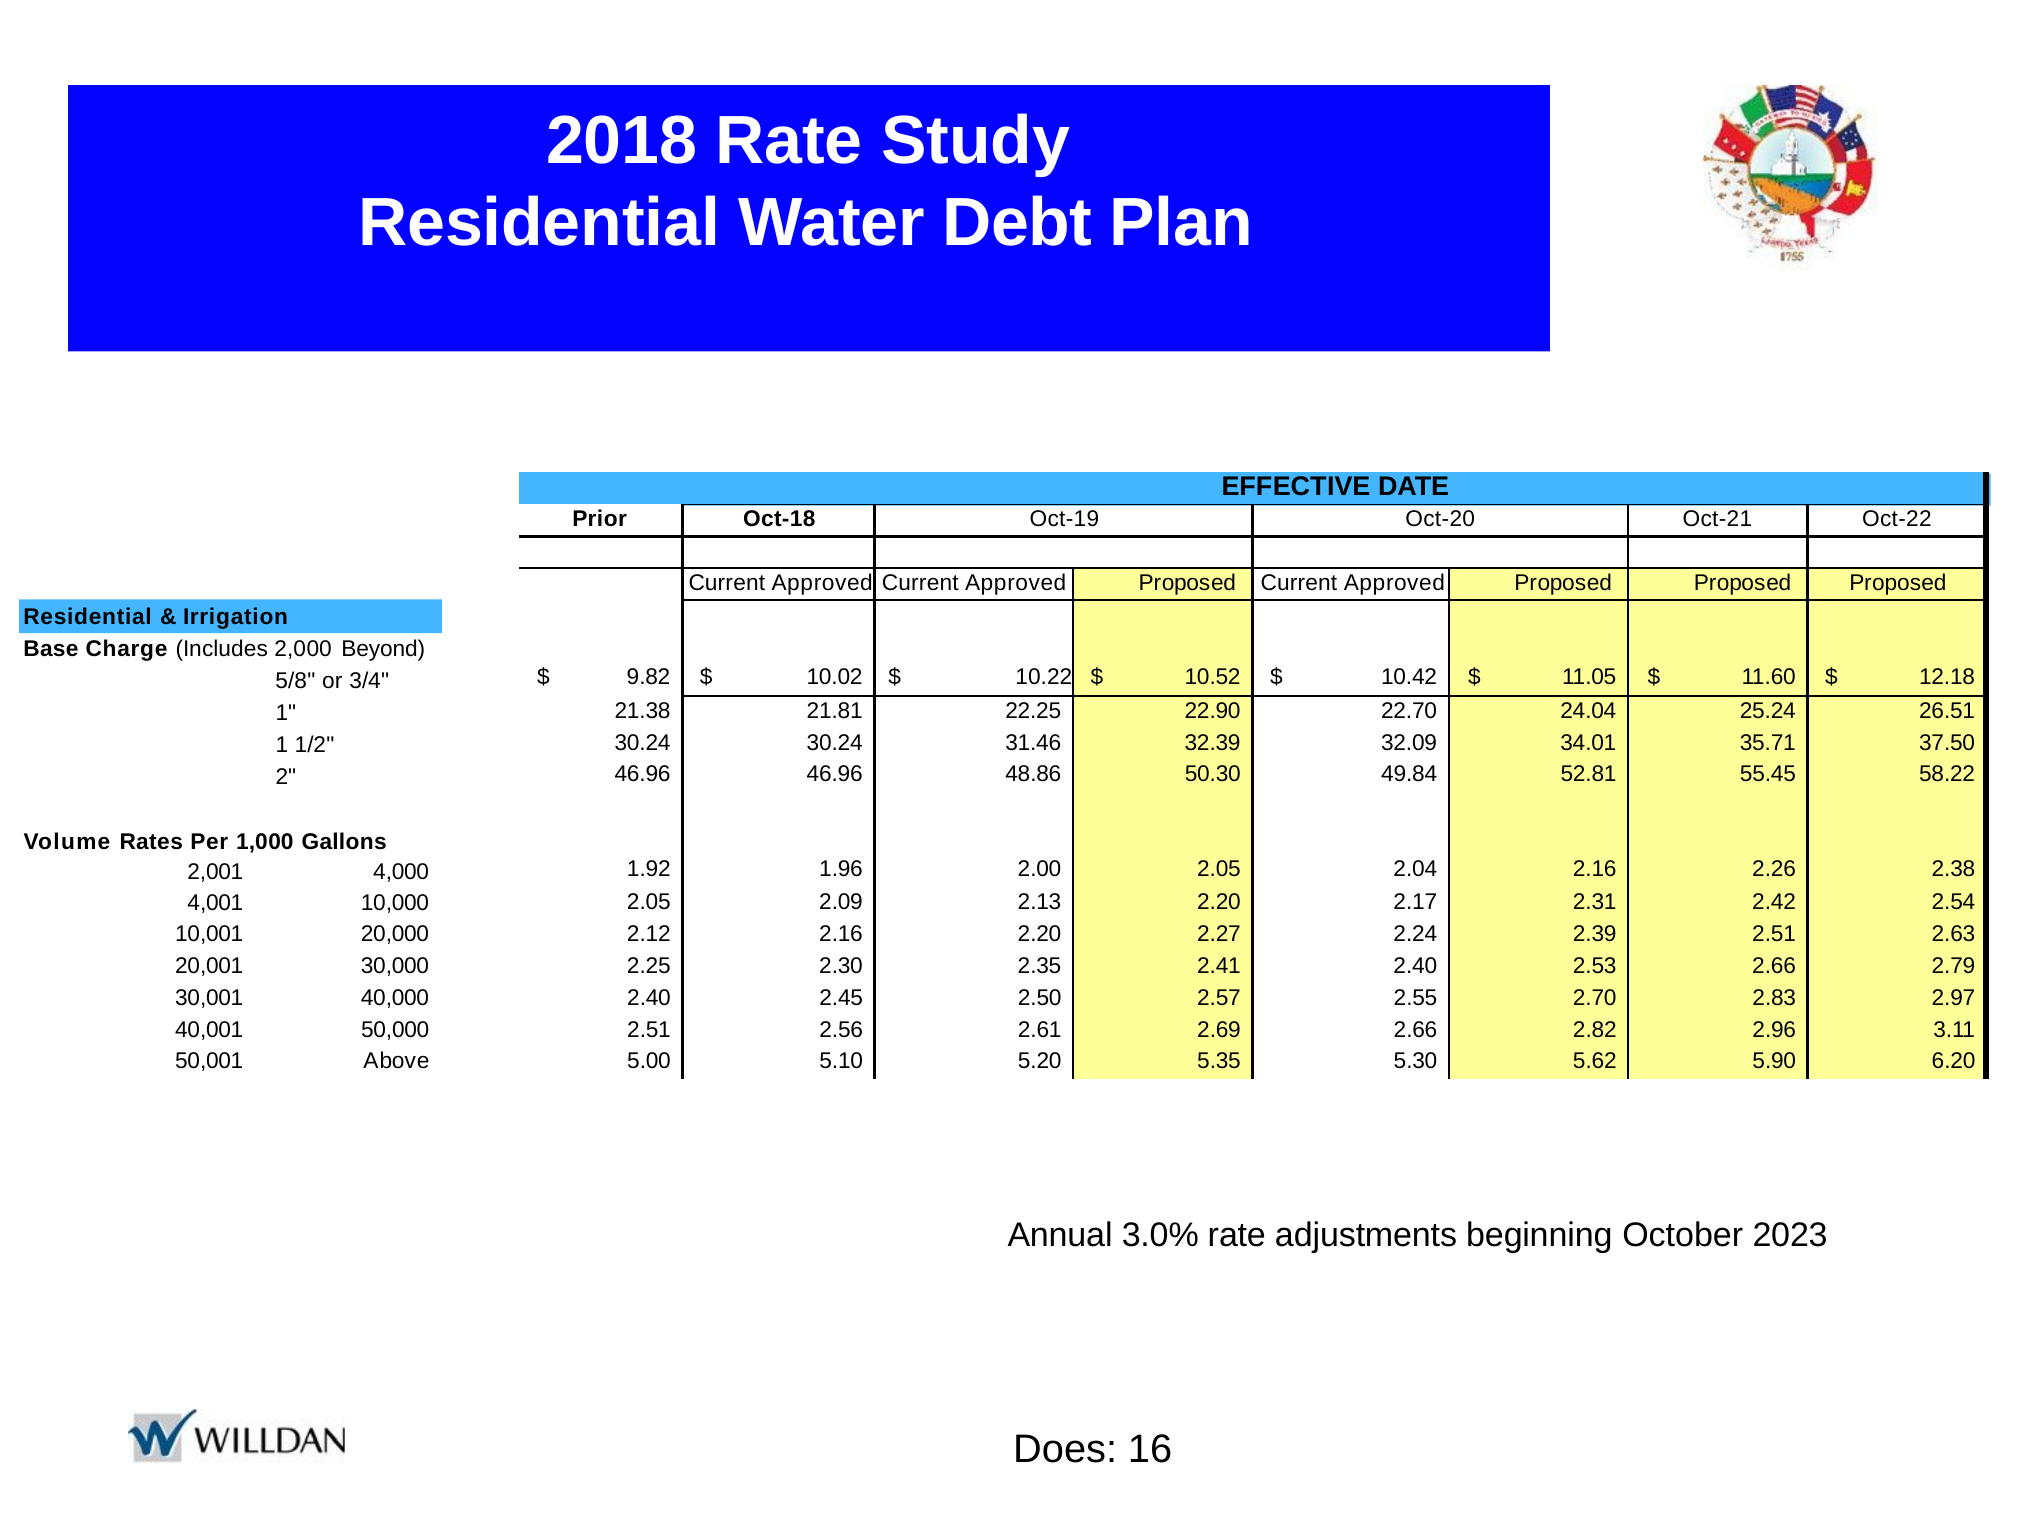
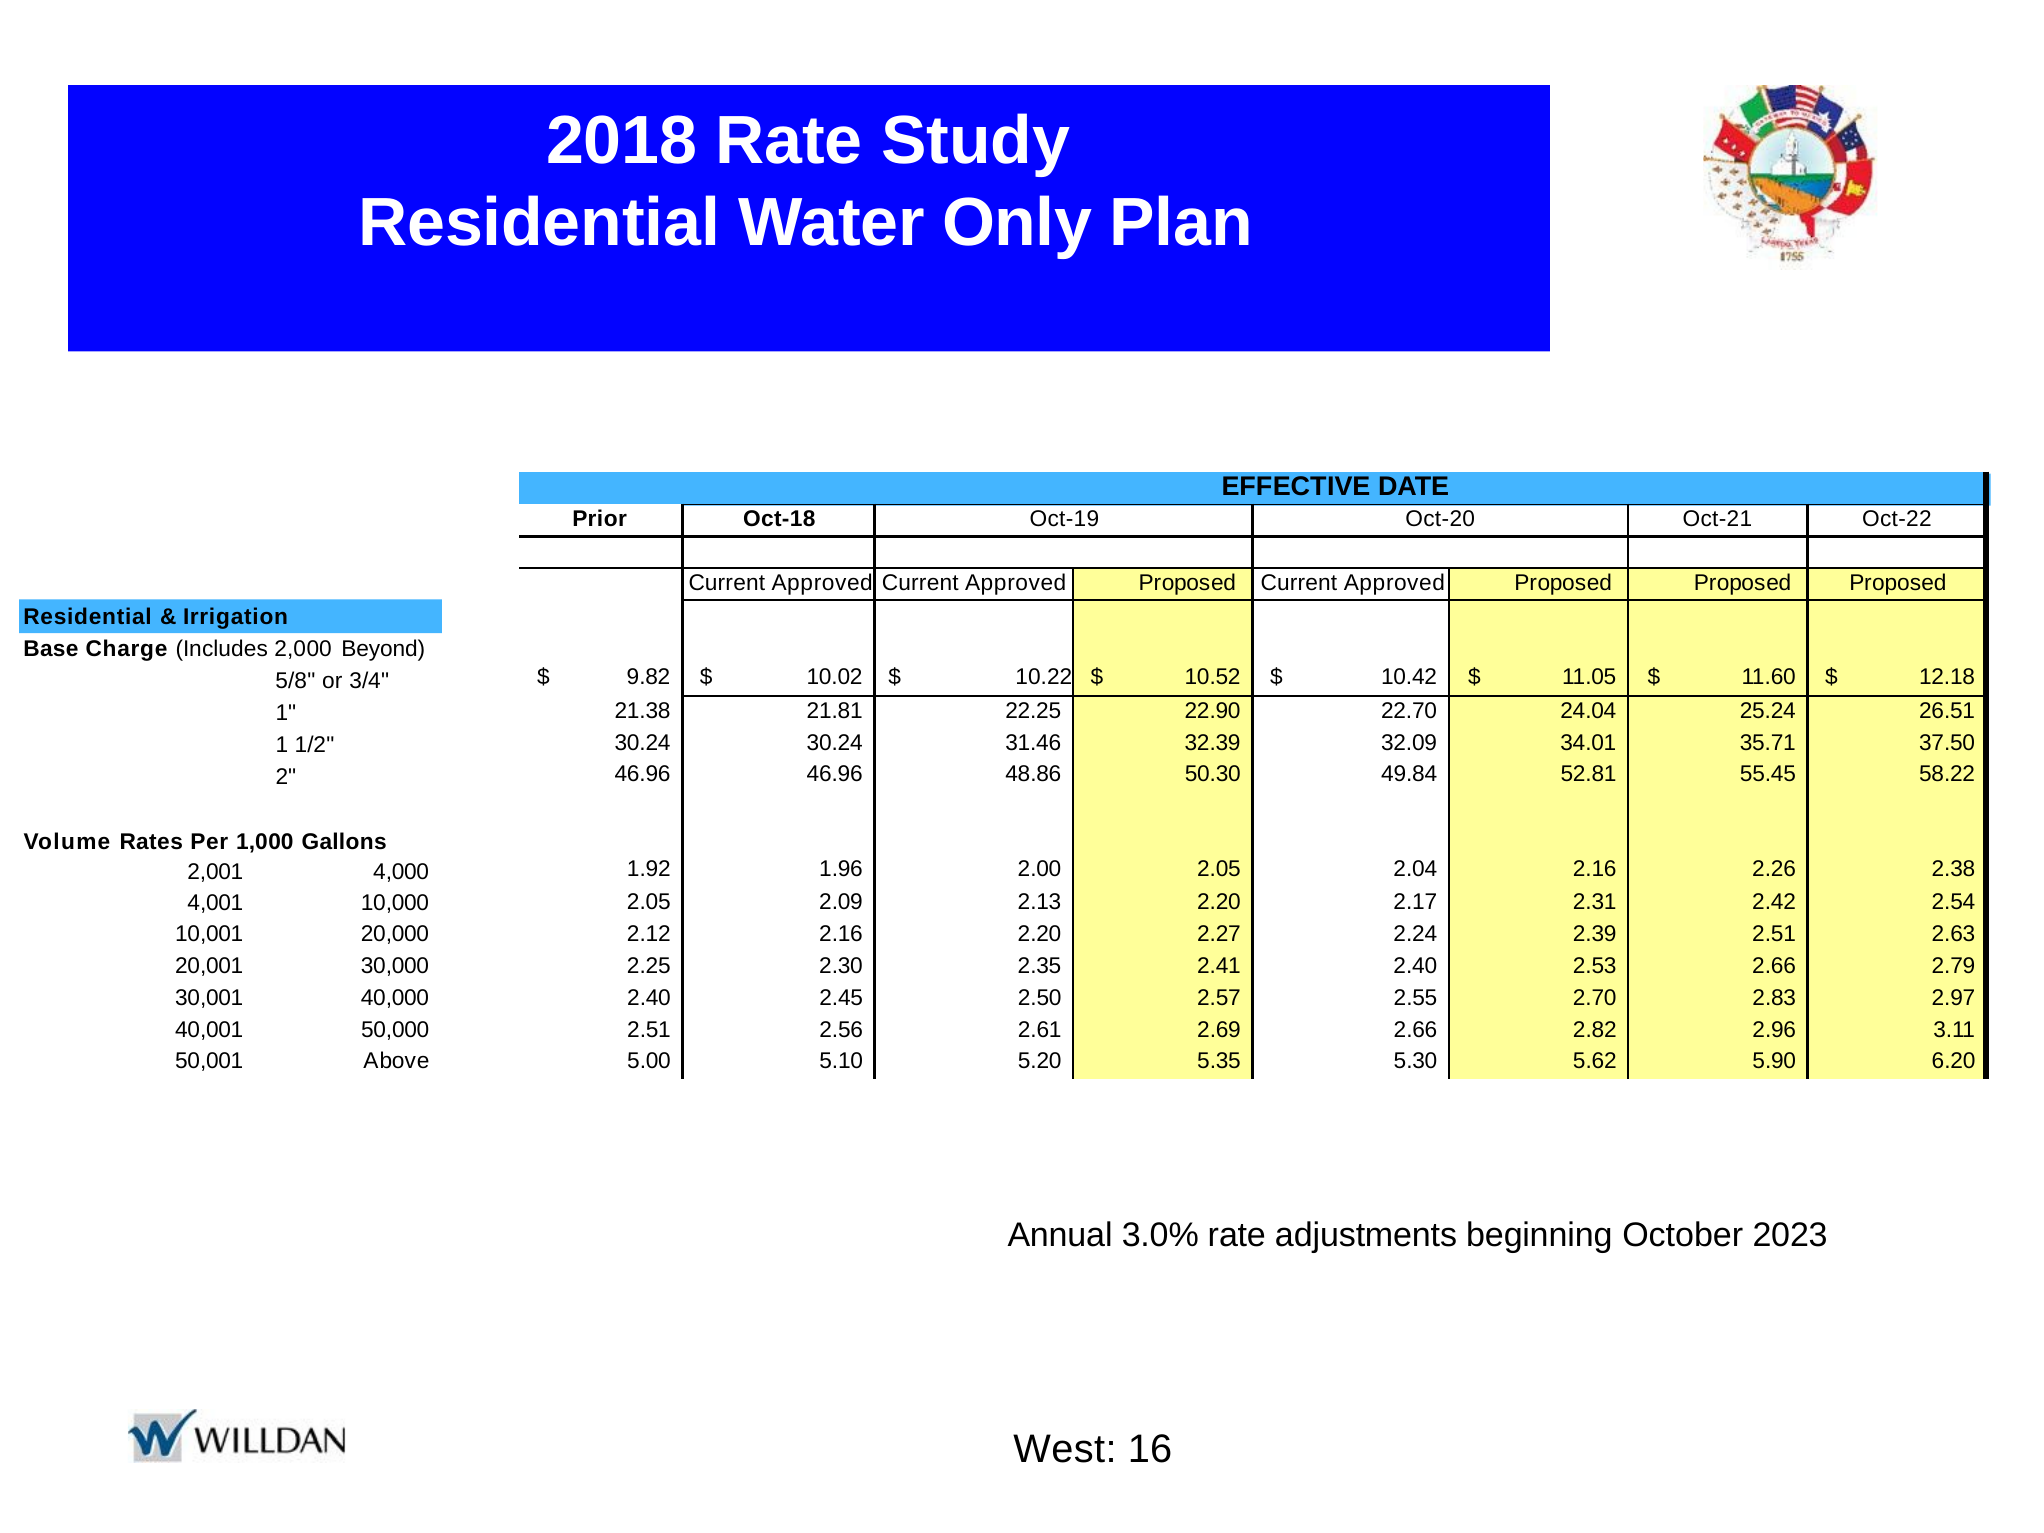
Debt: Debt -> Only (1017, 223)
Does: Does -> West (1065, 1449)
